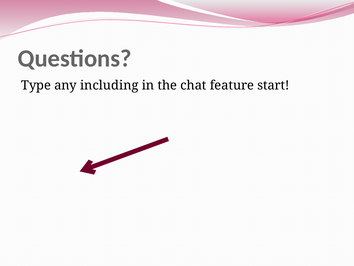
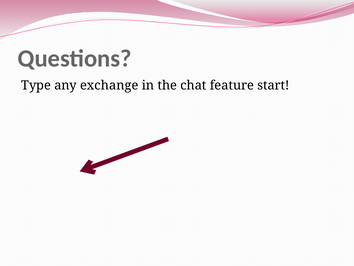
including: including -> exchange (109, 85)
